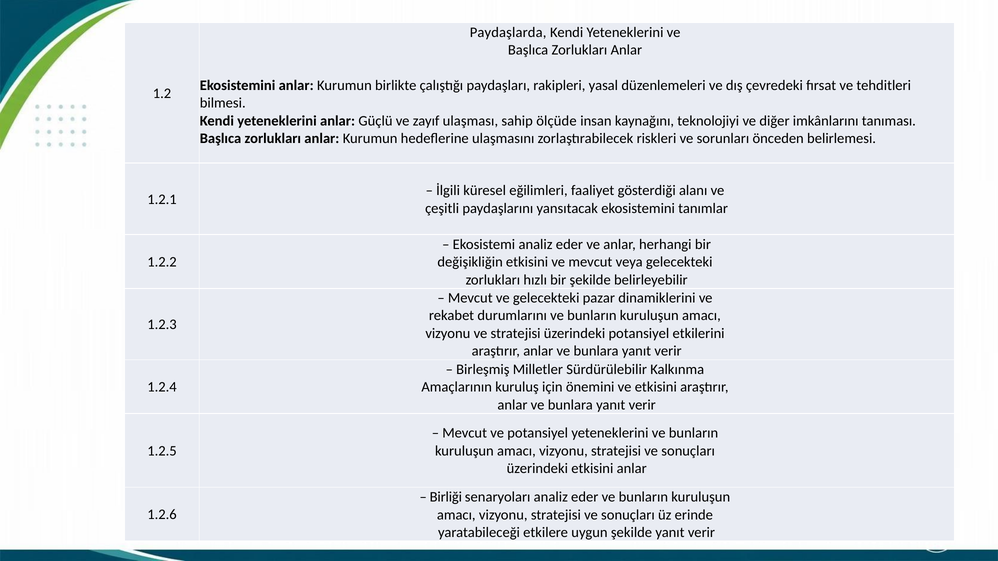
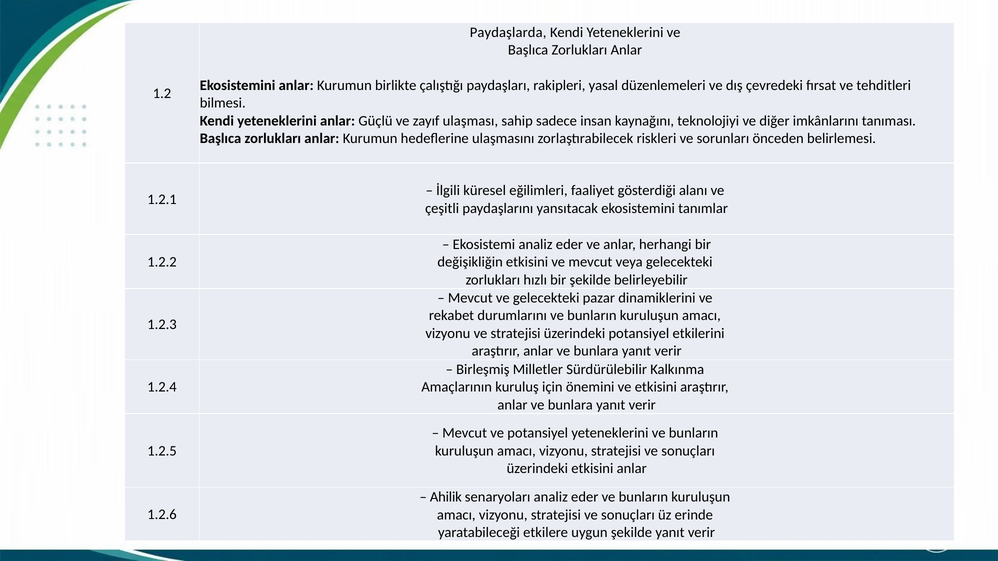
ölçüde: ölçüde -> sadece (557, 121)
Birliği: Birliği -> Ahilik (446, 497)
